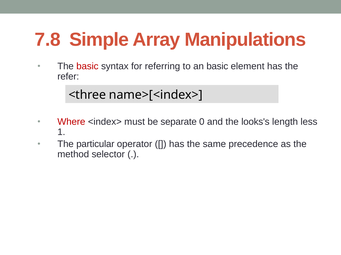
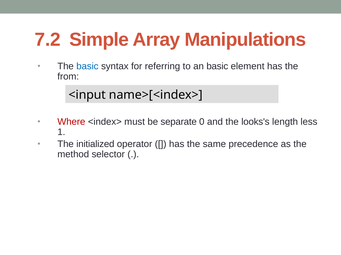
7.8: 7.8 -> 7.2 (48, 40)
basic colour: red -> blue (87, 66)
refer: refer -> from (68, 77)
<three: <three -> <input (87, 95)
particular: particular -> initialized (95, 144)
